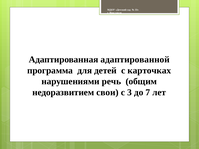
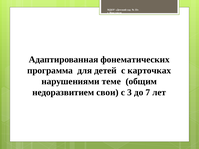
адаптированной: адаптированной -> фонематических (135, 60)
речь: речь -> теме (111, 81)
